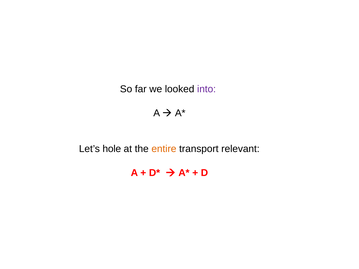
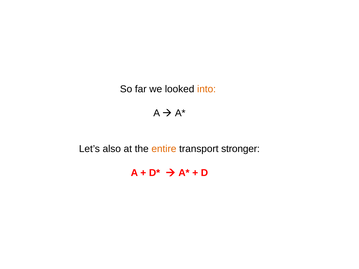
into colour: purple -> orange (207, 89)
hole: hole -> also (112, 149)
relevant: relevant -> stronger (240, 149)
